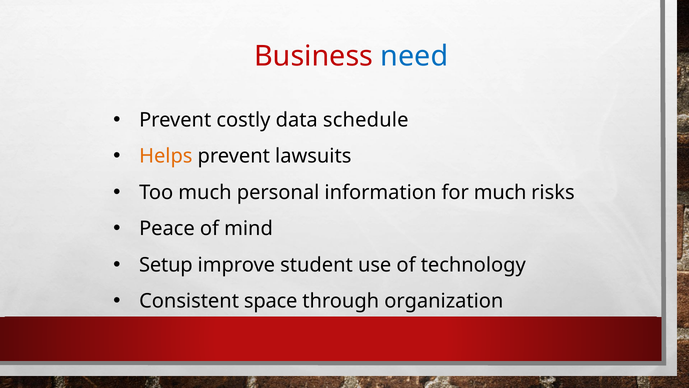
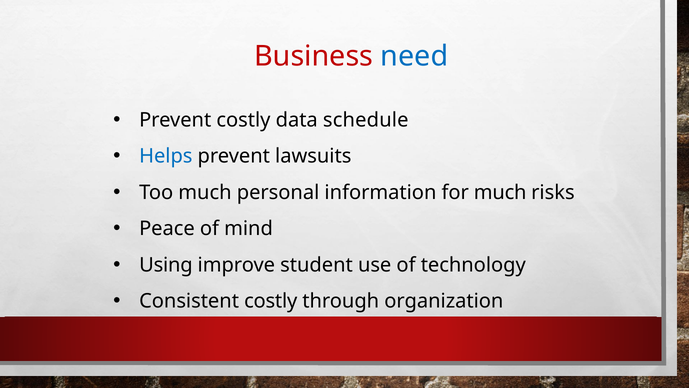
Helps colour: orange -> blue (166, 156)
Setup: Setup -> Using (166, 265)
Consistent space: space -> costly (271, 301)
